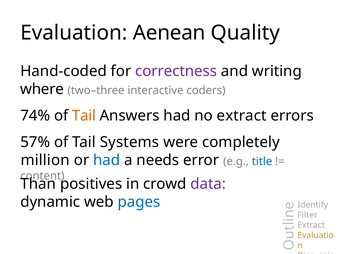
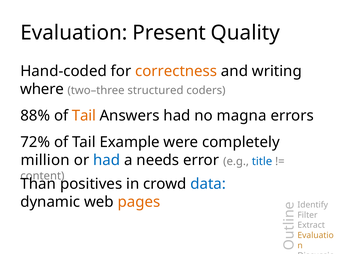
Aenean: Aenean -> Present (169, 33)
correctness colour: purple -> orange (176, 71)
interactive: interactive -> structured (155, 90)
74%: 74% -> 88% (35, 116)
no extract: extract -> magna (242, 116)
57%: 57% -> 72% (35, 142)
Systems: Systems -> Example (130, 142)
data colour: purple -> blue (208, 184)
pages colour: blue -> orange (139, 202)
